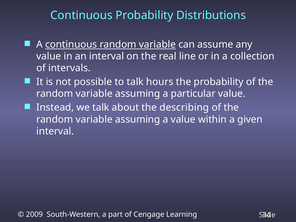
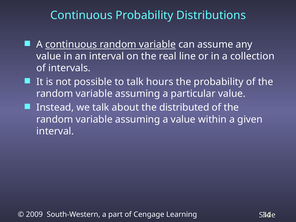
describing: describing -> distributed (184, 108)
